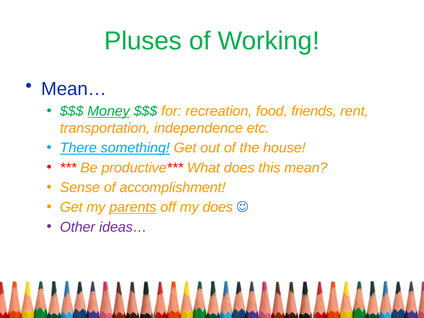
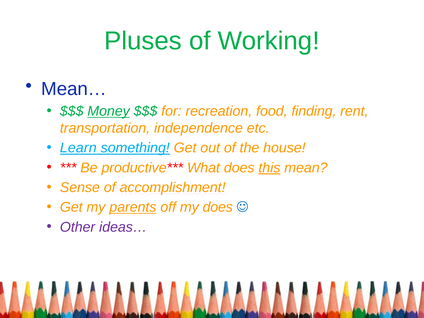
friends: friends -> finding (314, 111)
There: There -> Learn (78, 148)
this underline: none -> present (269, 168)
